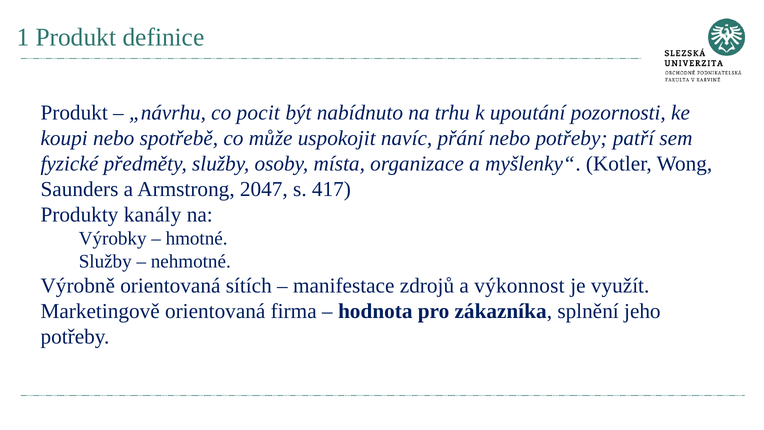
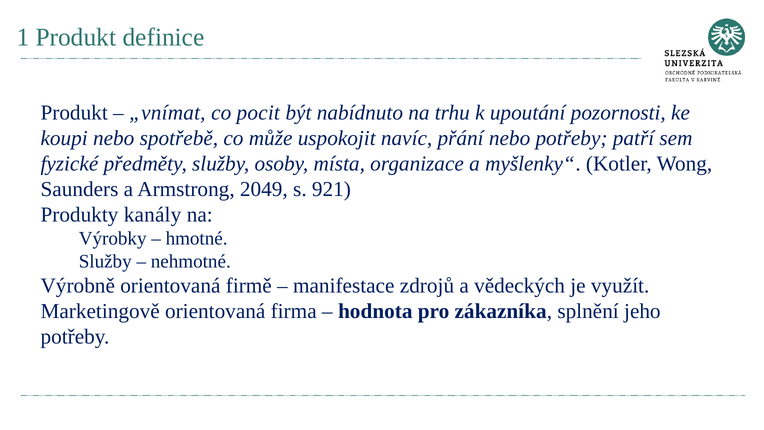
„návrhu: „návrhu -> „vnímat (167, 113)
2047: 2047 -> 2049 (264, 189)
417: 417 -> 921 (331, 189)
sítích: sítích -> firmě (249, 286)
výkonnost: výkonnost -> vědeckých (520, 286)
